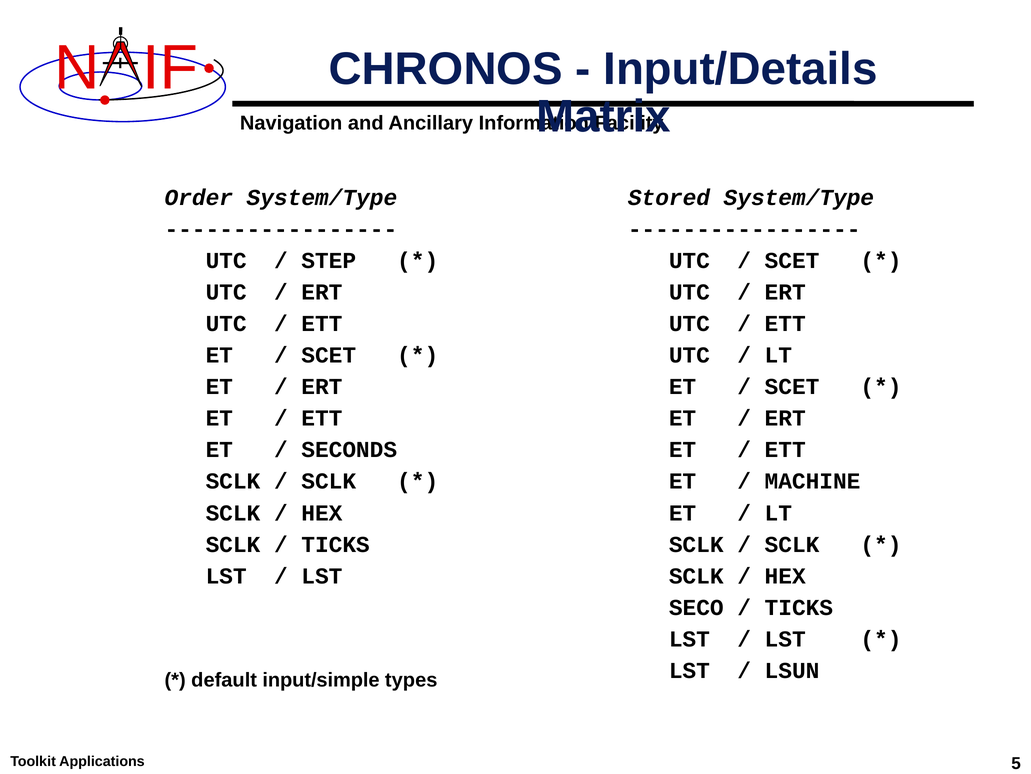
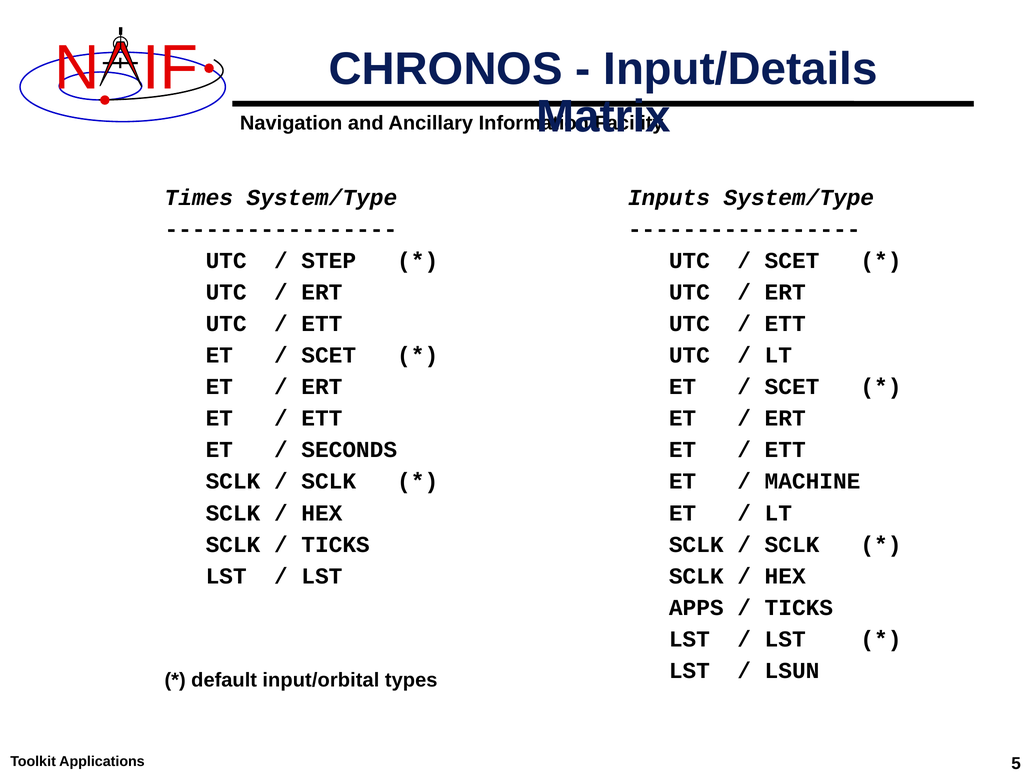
Order: Order -> Times (199, 197)
Stored: Stored -> Inputs (669, 197)
SECO: SECO -> APPS (696, 607)
input/simple: input/simple -> input/orbital (321, 680)
